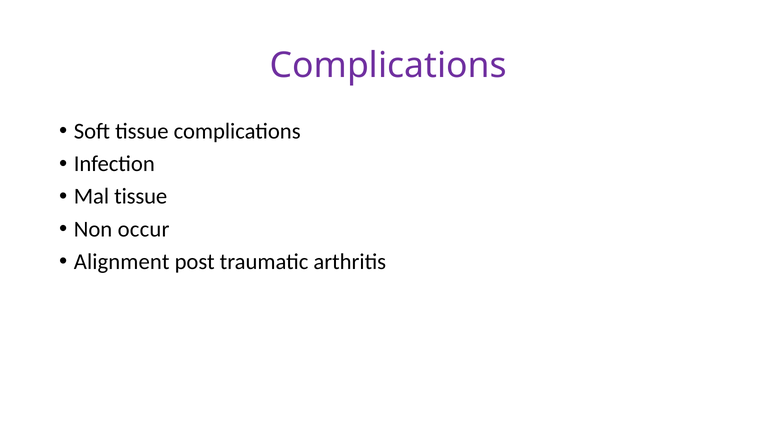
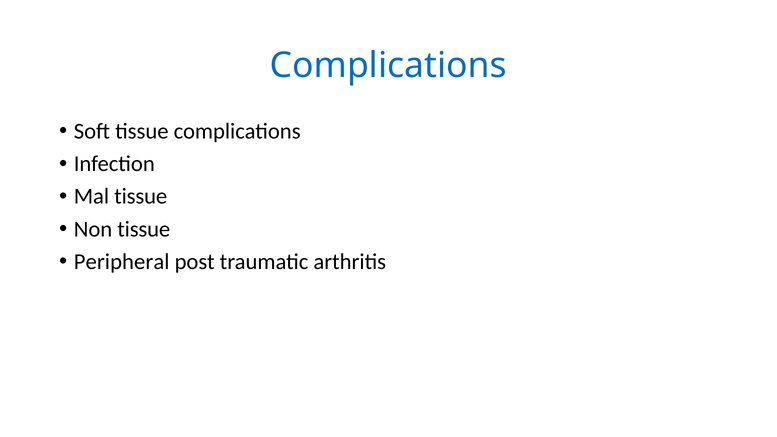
Complications colour: purple -> blue (388, 65)
Non occur: occur -> tissue (144, 229)
Alignment: Alignment -> Peripheral (122, 262)
